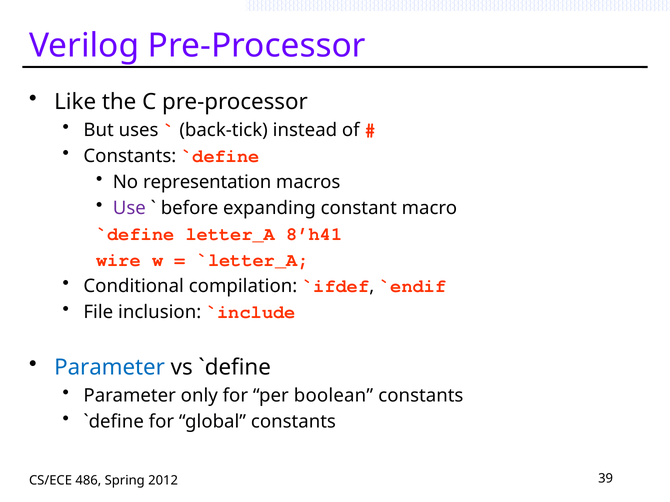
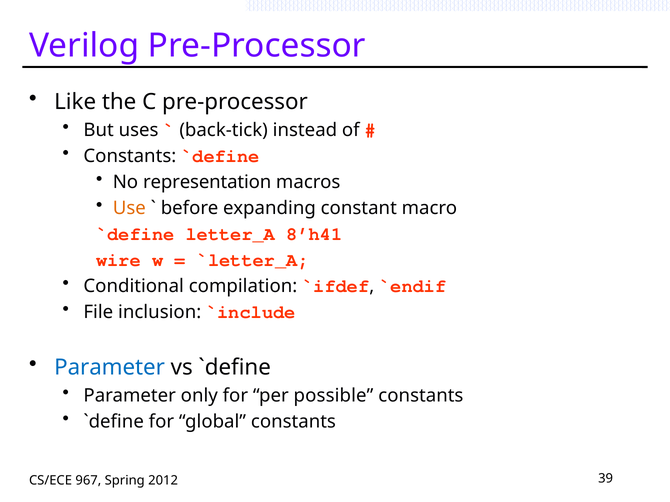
Use colour: purple -> orange (129, 208)
boolean: boolean -> possible (334, 396)
486: 486 -> 967 (88, 481)
